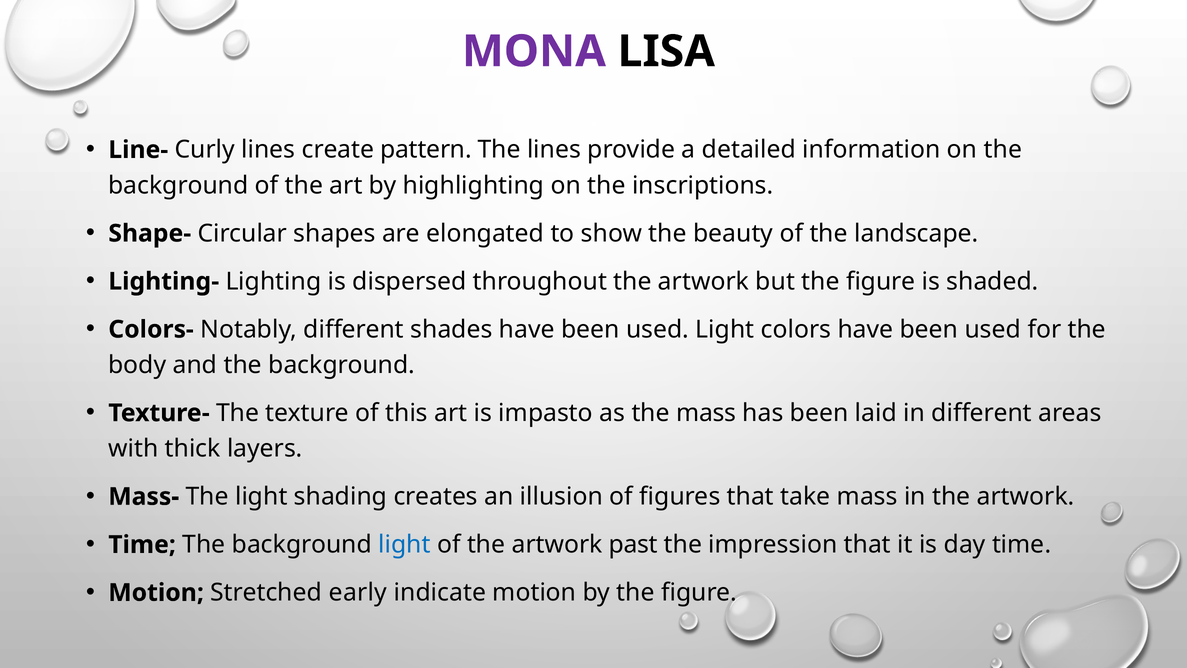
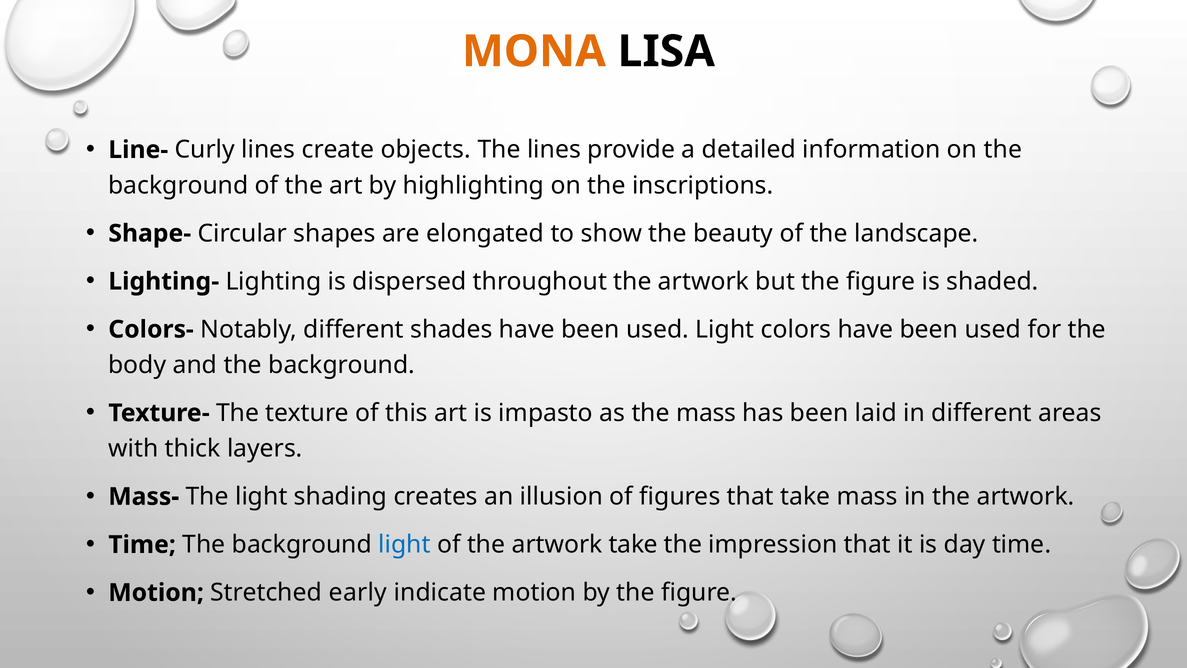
MONA colour: purple -> orange (534, 52)
pattern: pattern -> objects (426, 150)
artwork past: past -> take (633, 544)
